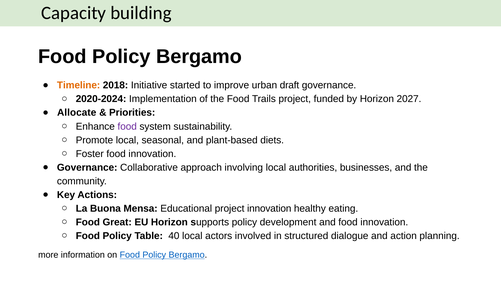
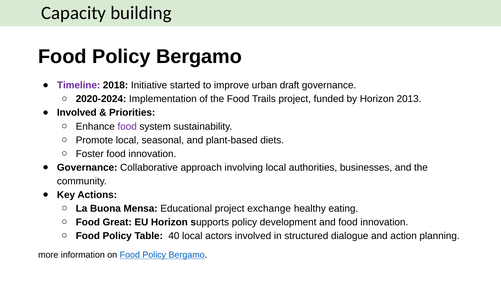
Timeline colour: orange -> purple (79, 85)
2027: 2027 -> 2013 (409, 99)
Allocate: Allocate -> Involved (77, 113)
project innovation: innovation -> exchange (269, 208)
